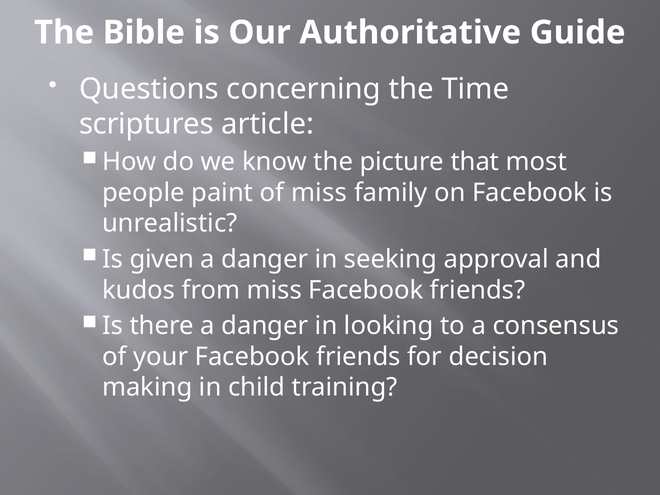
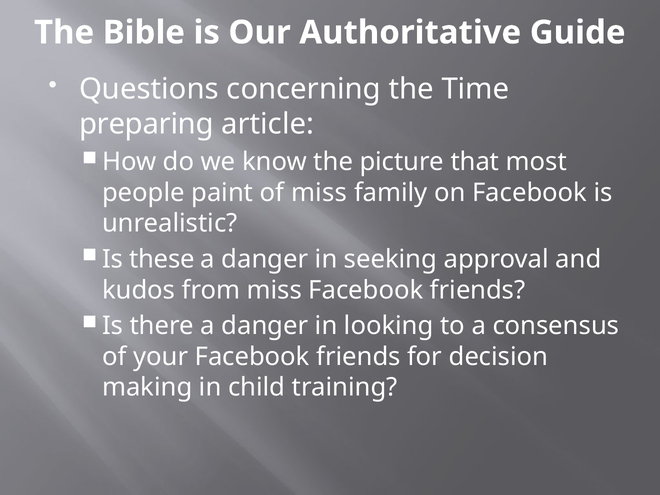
scriptures: scriptures -> preparing (146, 124)
given: given -> these (162, 259)
